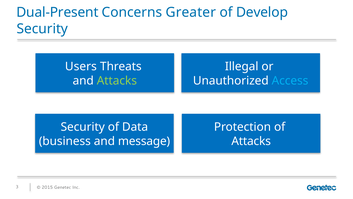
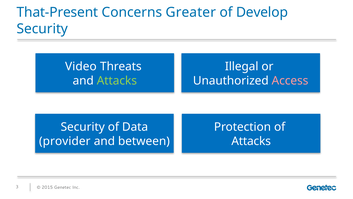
Dual-Present: Dual-Present -> That-Present (57, 12)
Users: Users -> Video (81, 66)
Access colour: light blue -> pink (290, 81)
business: business -> provider (65, 141)
message: message -> between (144, 141)
